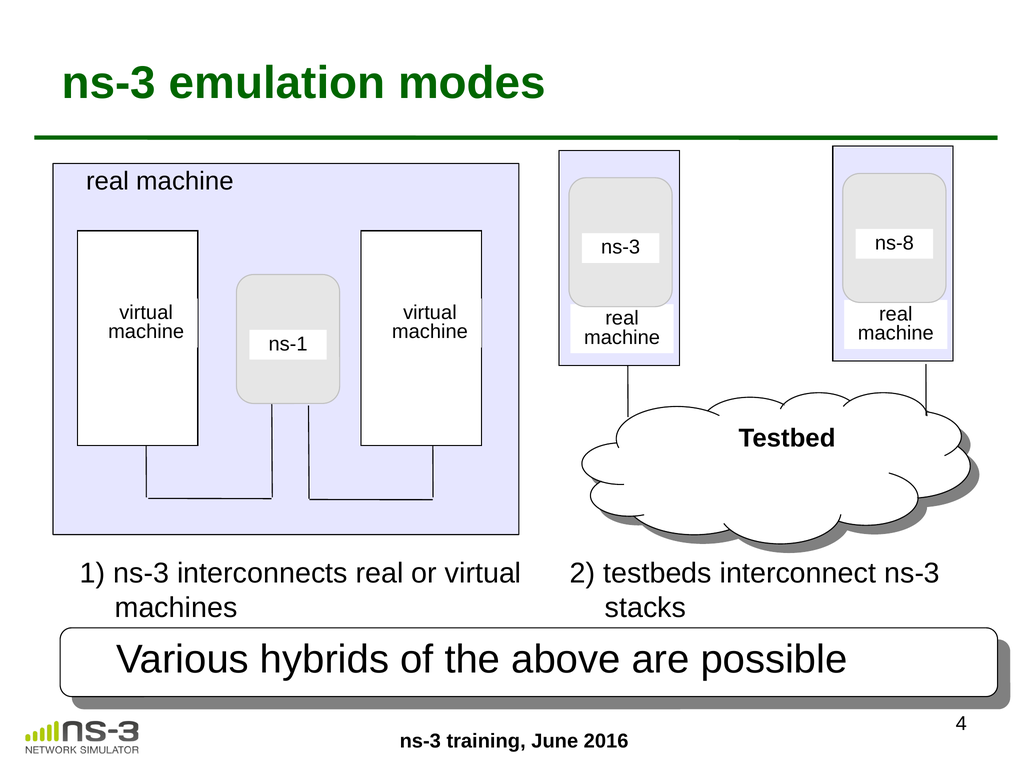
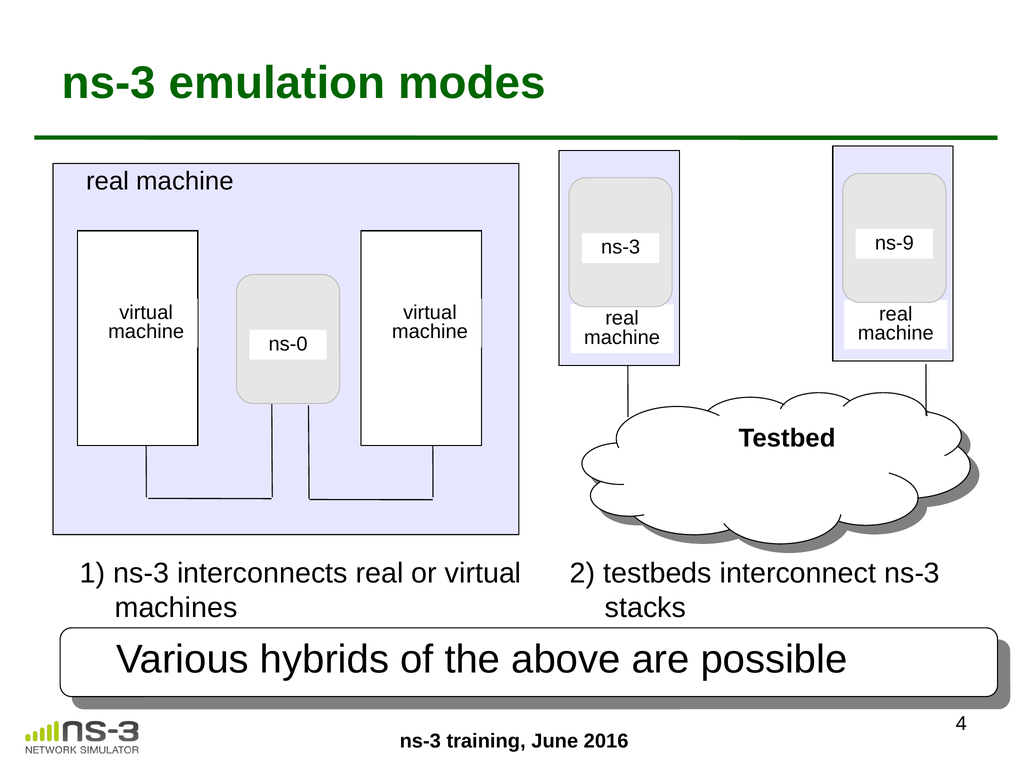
ns-8: ns-8 -> ns-9 (894, 243)
ns-1: ns-1 -> ns-0 (288, 344)
